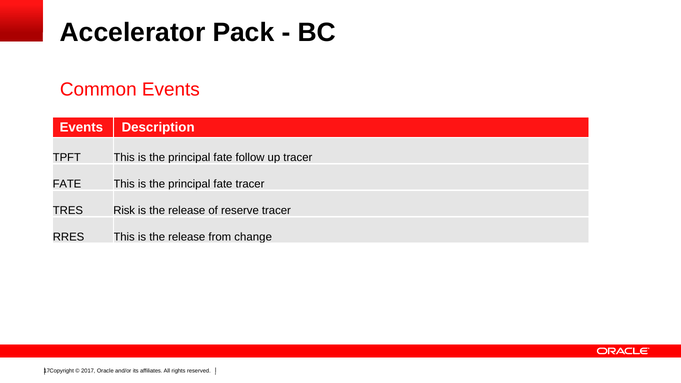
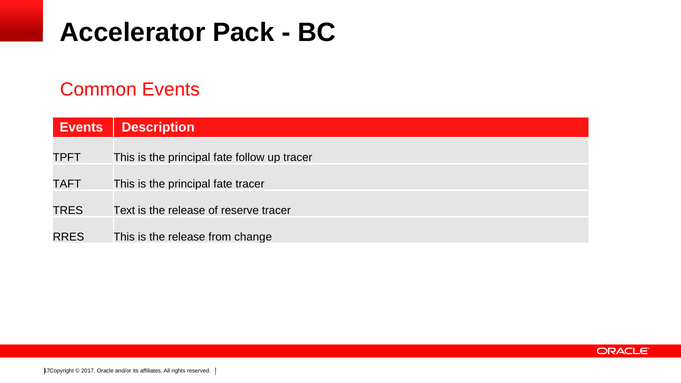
FATE: FATE -> TAFT (67, 184)
Risk: Risk -> Text (124, 211)
